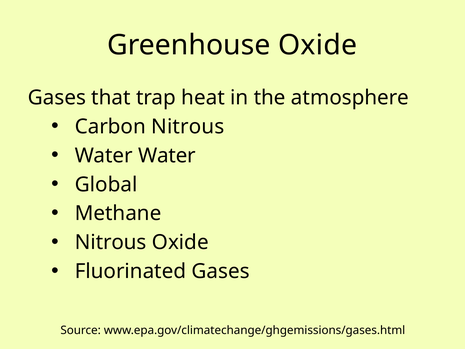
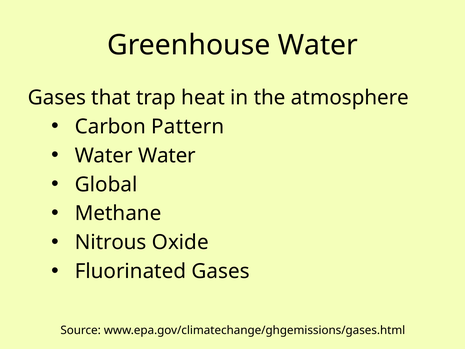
Greenhouse Oxide: Oxide -> Water (318, 45)
Carbon Nitrous: Nitrous -> Pattern (188, 126)
